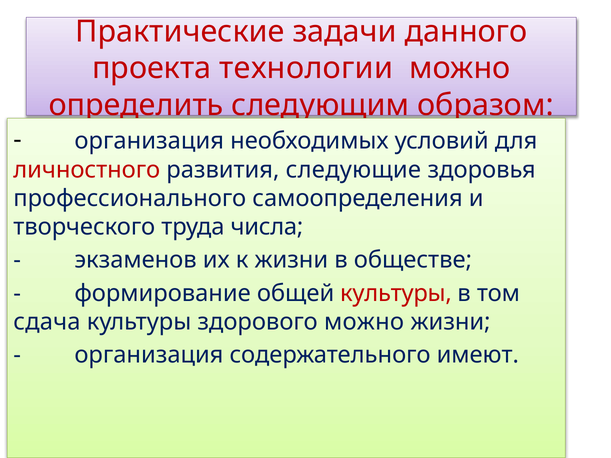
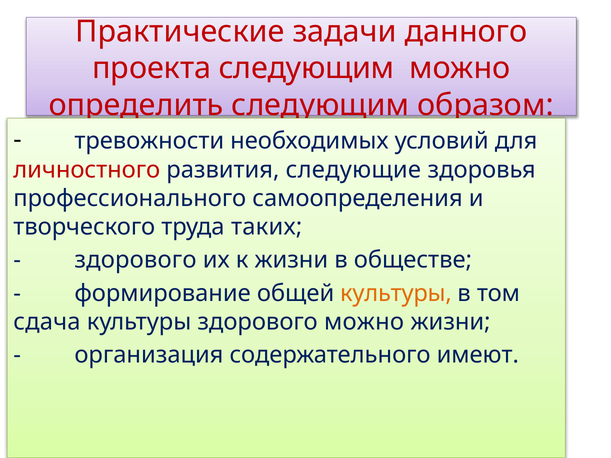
проекта технологии: технологии -> следующим (307, 68)
организация: организация -> тревожности (149, 141)
числа: числа -> таких (267, 227)
экзаменов: экзаменов -> здорового (135, 260)
культуры colour: red -> orange (396, 293)
